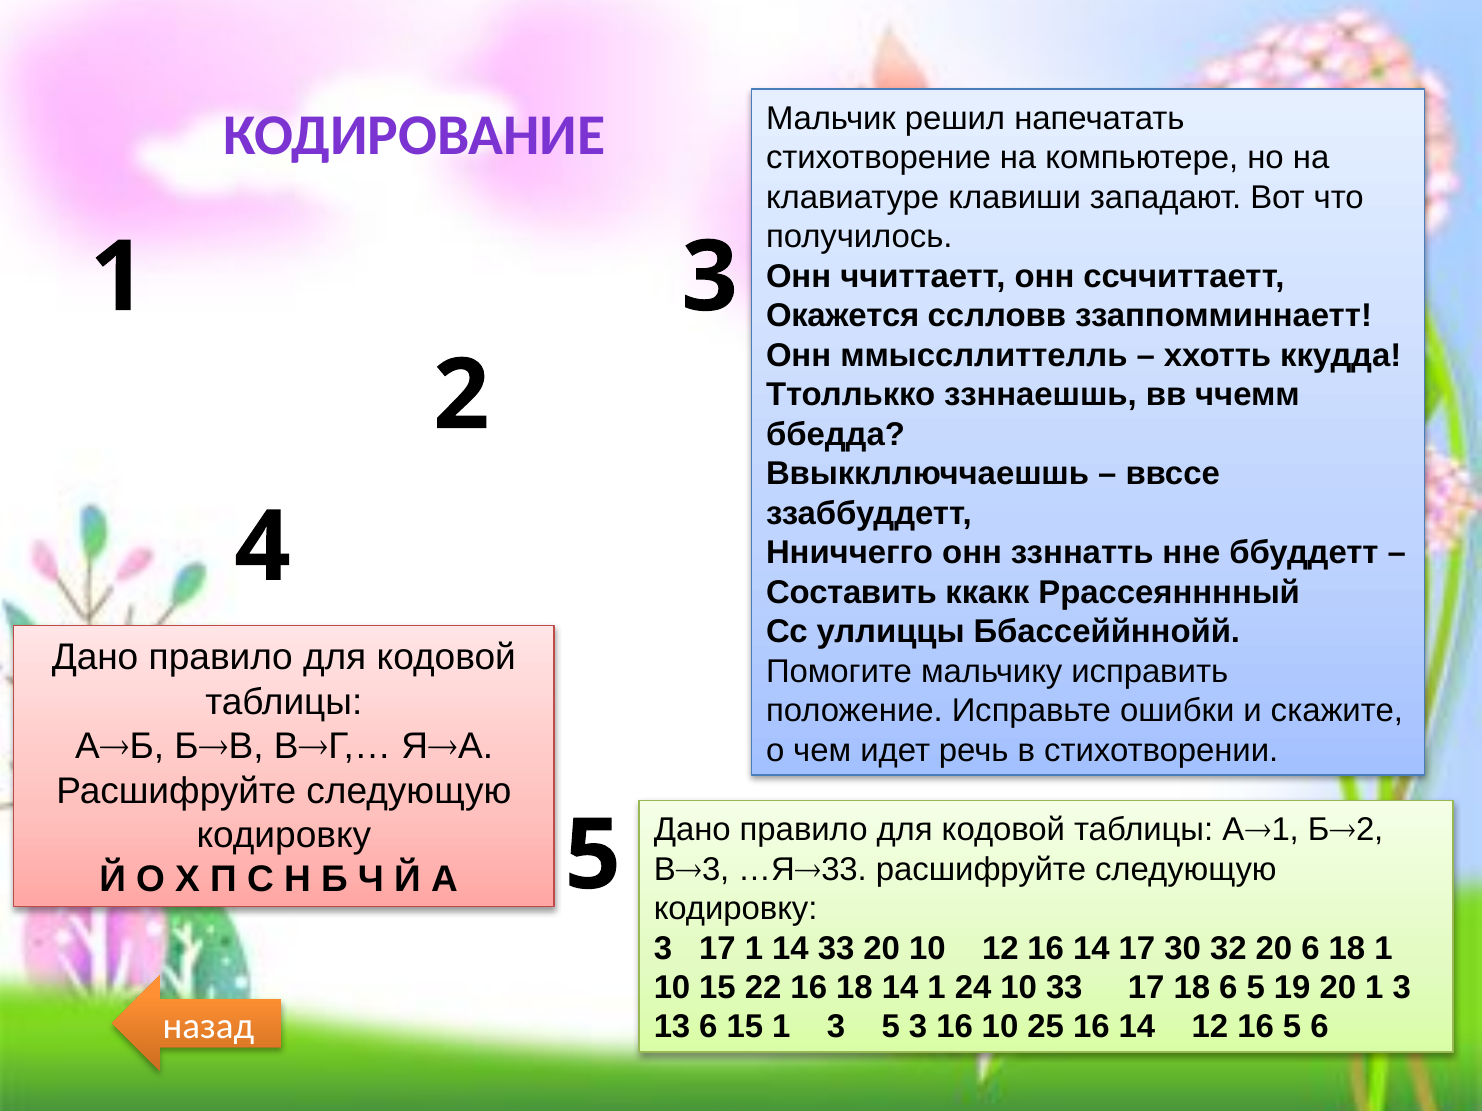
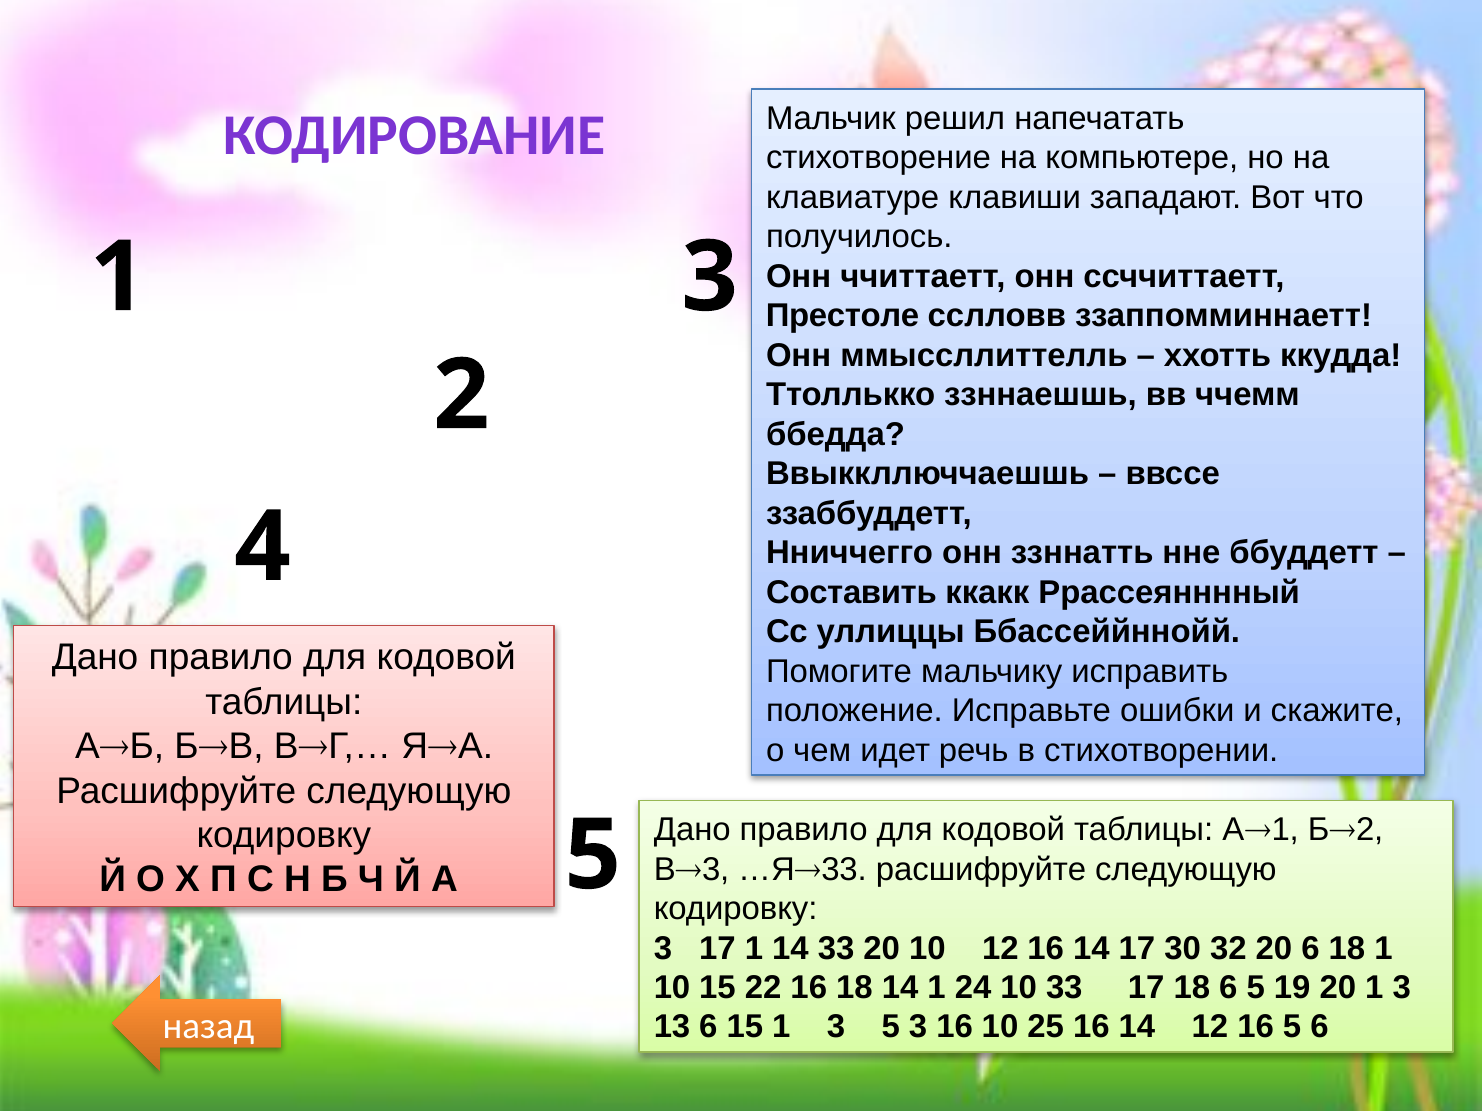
Окажется: Окажется -> Престоле (843, 316)
